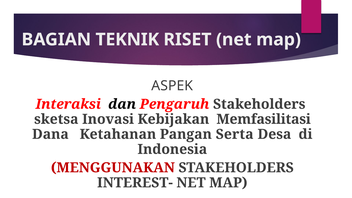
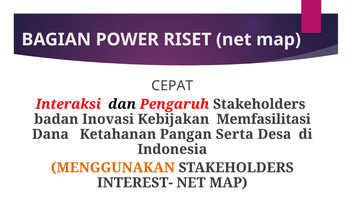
TEKNIK: TEKNIK -> POWER (127, 40)
ASPEK: ASPEK -> CEPAT (172, 86)
sketsa: sketsa -> badan (56, 119)
MENGGUNAKAN colour: red -> orange (113, 168)
